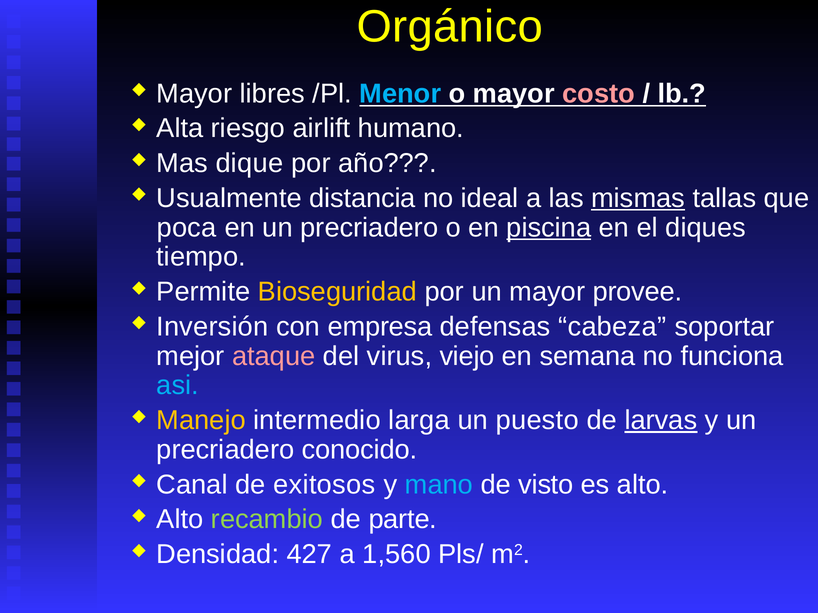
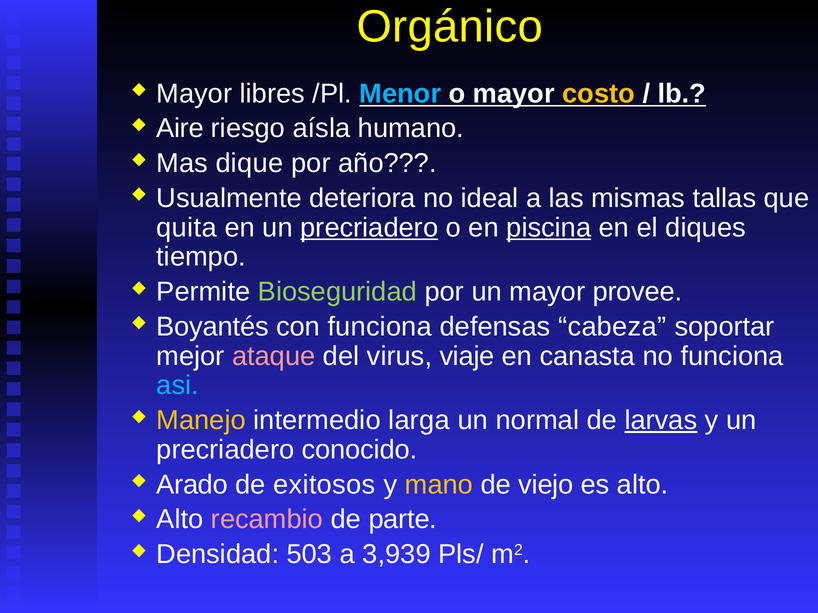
costo colour: pink -> yellow (599, 94)
Alta: Alta -> Aire (180, 129)
airlift: airlift -> aísla (322, 129)
distancia: distancia -> deteriora (362, 198)
mismas underline: present -> none (638, 198)
poca: poca -> quita (187, 228)
precriadero underline: none -> present (369, 228)
Bioseguridad colour: yellow -> light green (337, 292)
Inversión: Inversión -> Boyantés (213, 327)
con empresa: empresa -> funciona (380, 327)
viejo: viejo -> viaje (467, 356)
semana: semana -> canasta (587, 356)
puesto: puesto -> normal (537, 421)
Canal: Canal -> Arado (192, 485)
mano colour: light blue -> yellow (439, 485)
visto: visto -> viejo (546, 485)
recambio colour: light green -> pink (267, 520)
427: 427 -> 503 (309, 555)
1,560: 1,560 -> 3,939 (397, 555)
